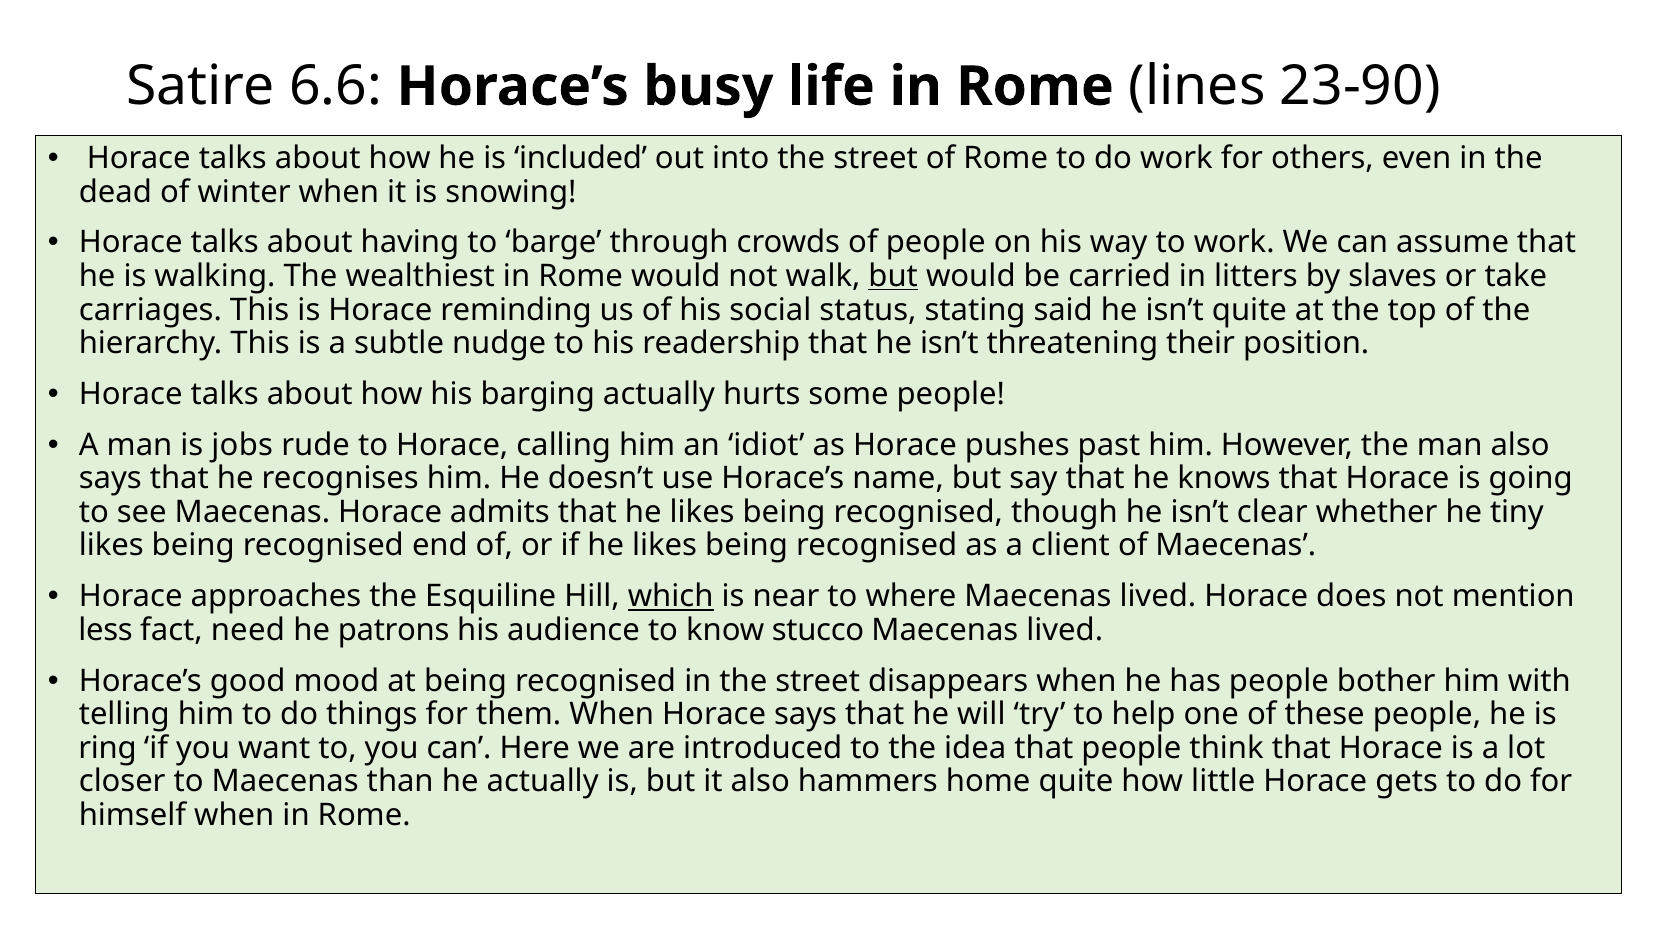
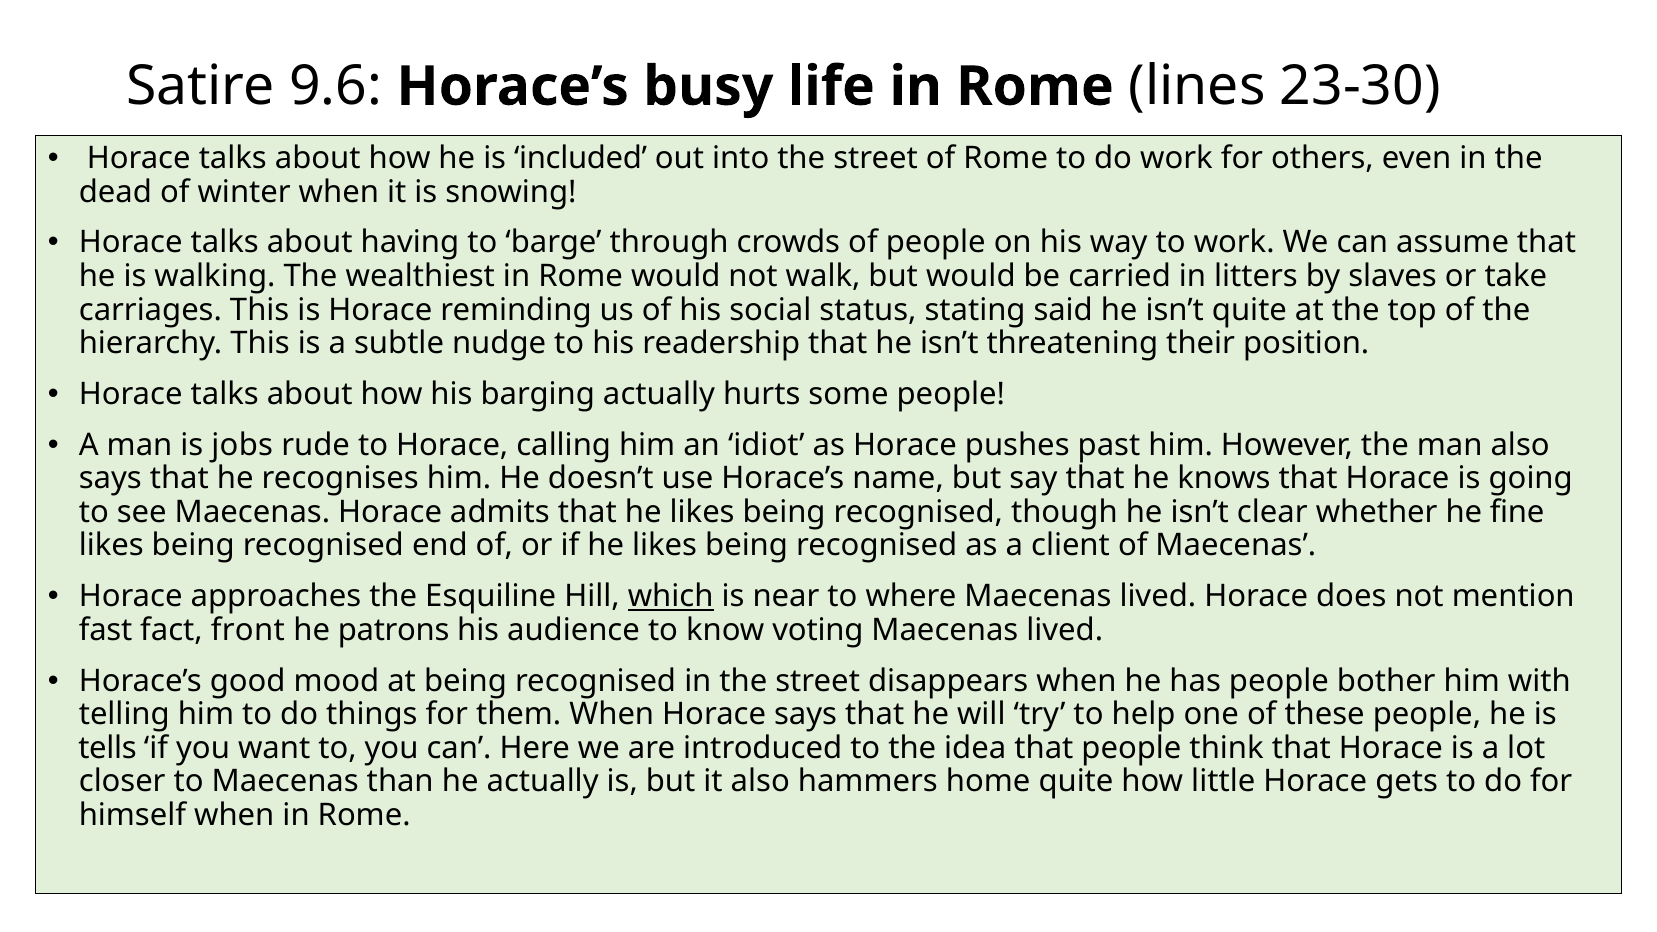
6.6: 6.6 -> 9.6 (335, 87)
23-90: 23-90 -> 23-30 (1360, 87)
but underline: present -> none (893, 276)
tiny: tiny -> fine (1517, 512)
less: less -> fast (106, 630)
need: need -> front (248, 630)
stucco: stucco -> voting (818, 630)
ring: ring -> tells (108, 748)
